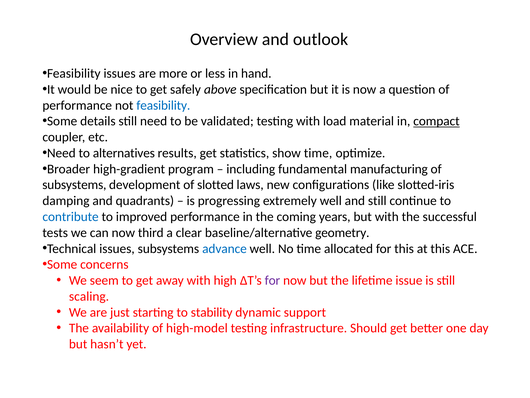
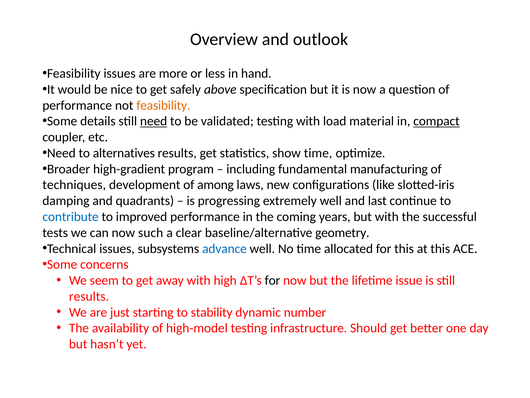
feasibility colour: blue -> orange (163, 105)
need underline: none -> present (154, 121)
subsystems: subsystems -> techniques (74, 185)
slotted: slotted -> among (216, 185)
and still: still -> last (377, 201)
third: third -> such (151, 232)
for colour: purple -> black (272, 280)
scaling: scaling -> results (89, 296)
support: support -> number (305, 312)
